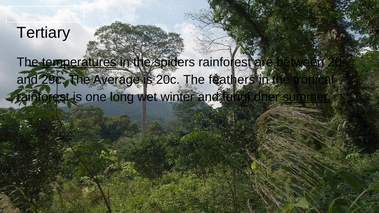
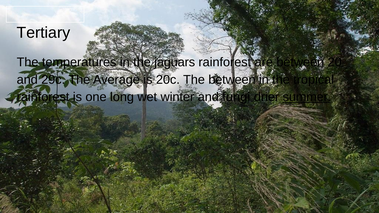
temperatures underline: present -> none (79, 62)
spiders: spiders -> jaguars (175, 62)
The feathers: feathers -> between (232, 80)
